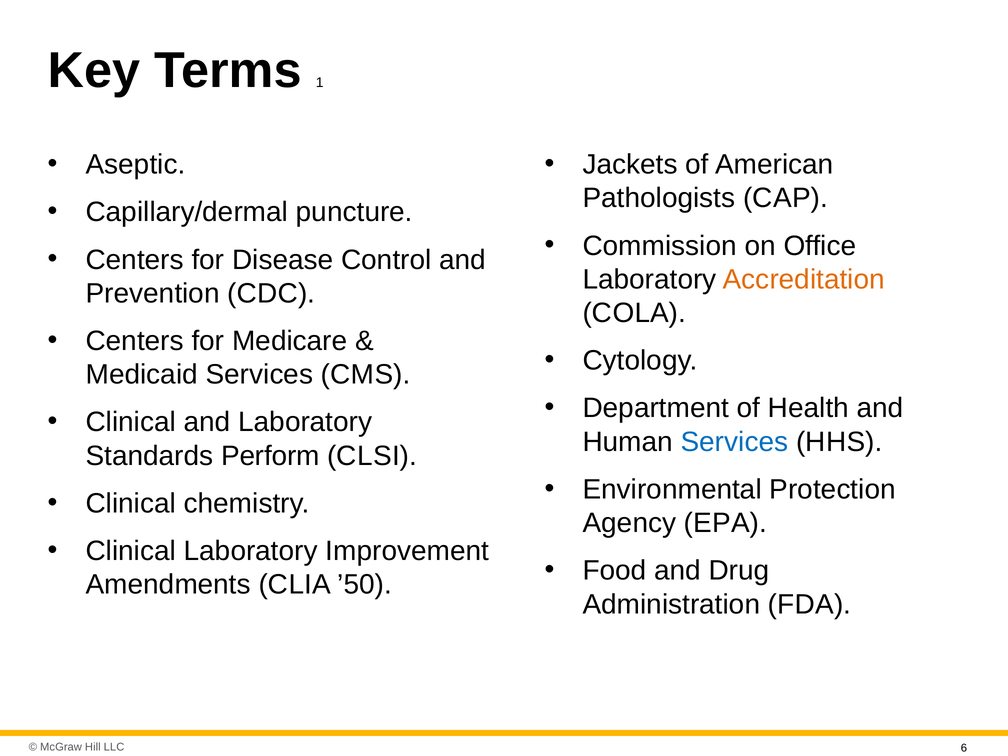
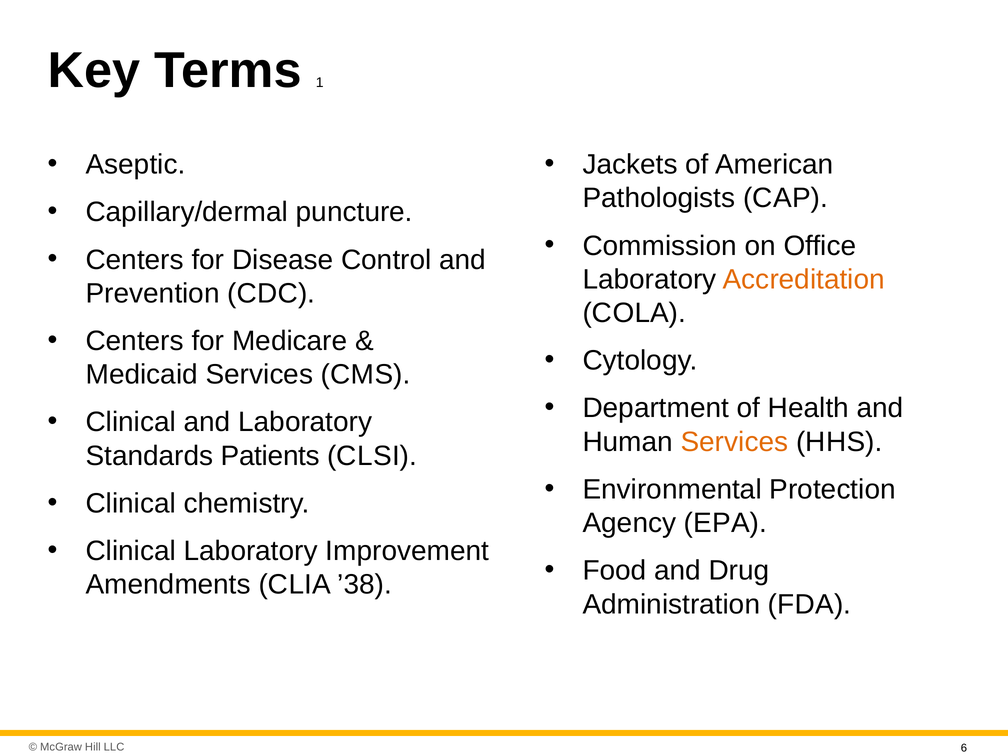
Services colour: blue -> orange (734, 442)
Perform: Perform -> Patients (270, 456)
’50: ’50 -> ’38 (365, 585)
